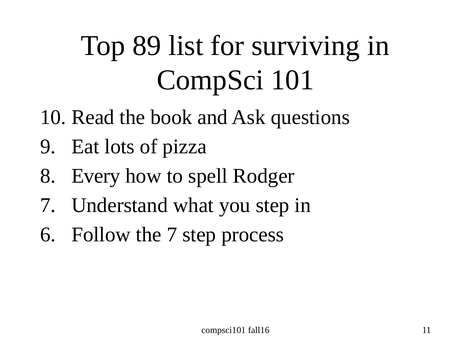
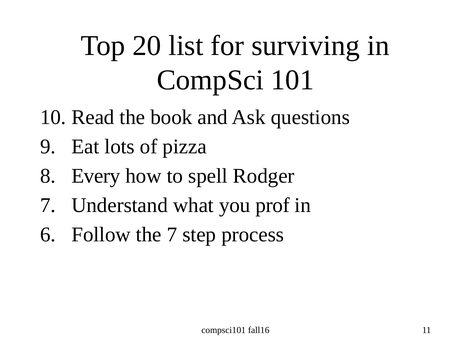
89: 89 -> 20 (147, 46)
you step: step -> prof (273, 205)
